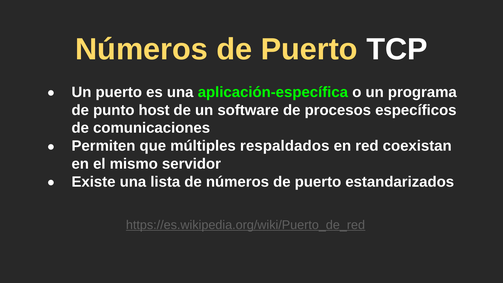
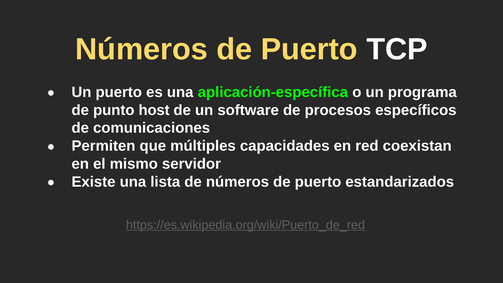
respaldados: respaldados -> capacidades (285, 146)
